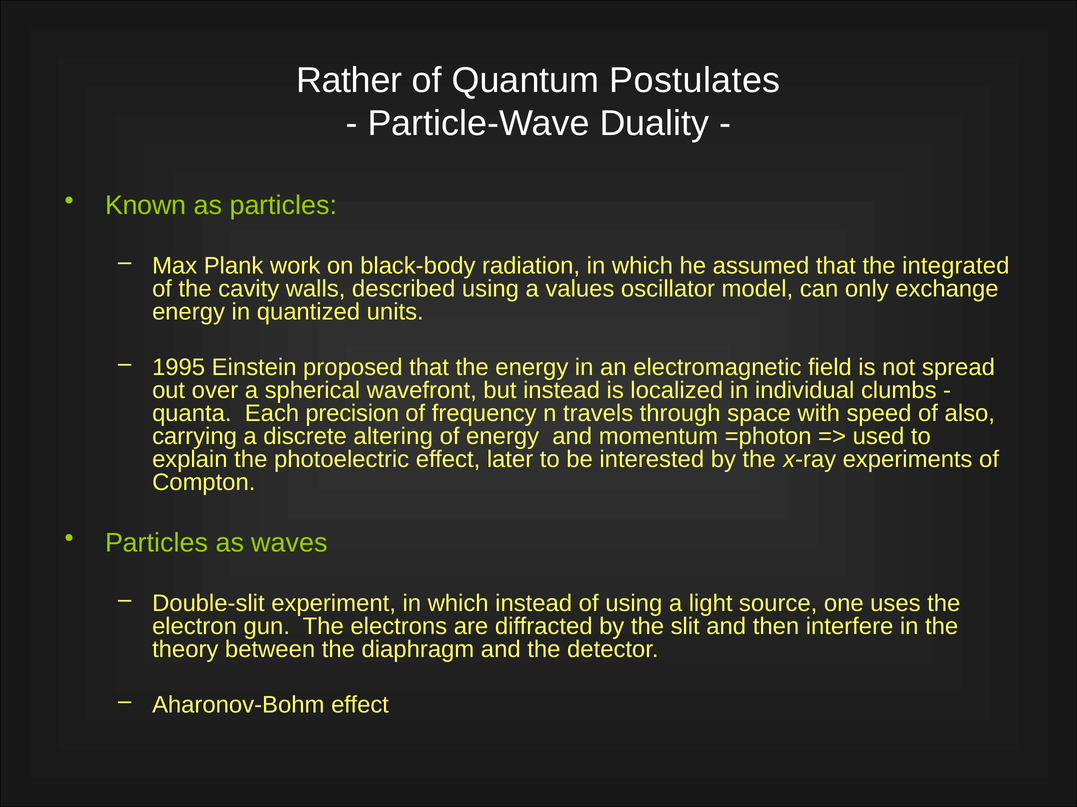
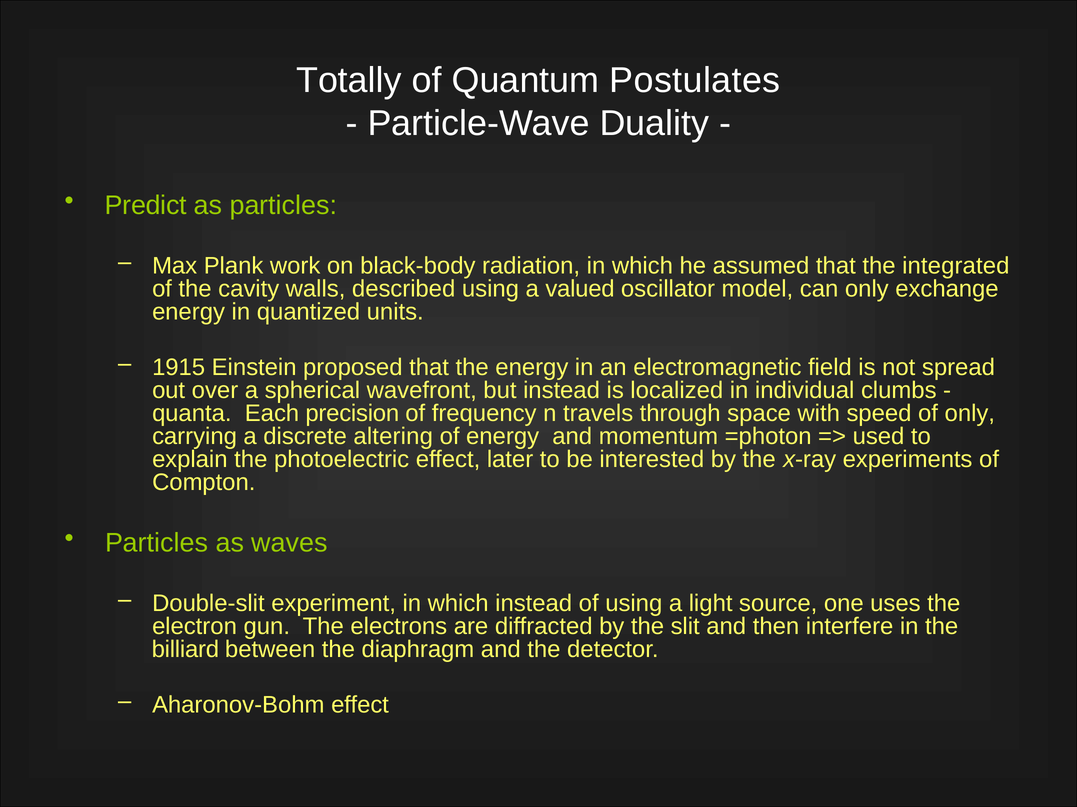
Rather: Rather -> Totally (349, 81)
Known: Known -> Predict (146, 206)
values: values -> valued (580, 289)
1995: 1995 -> 1915 (179, 368)
of also: also -> only (970, 414)
theory: theory -> billiard (185, 650)
